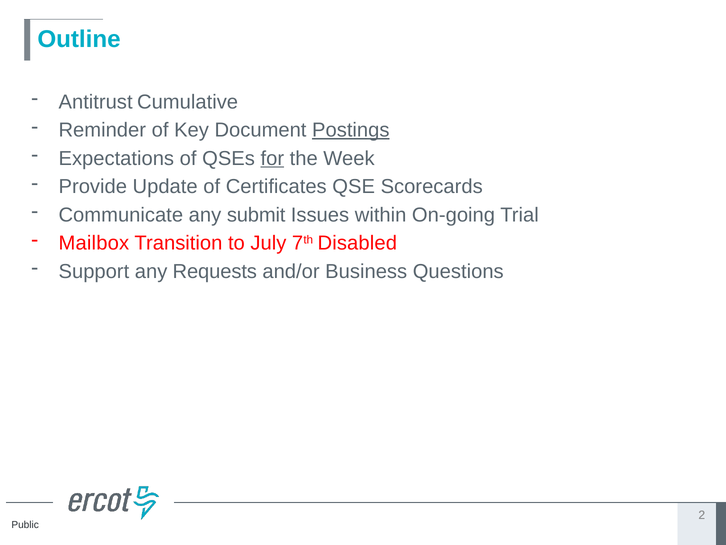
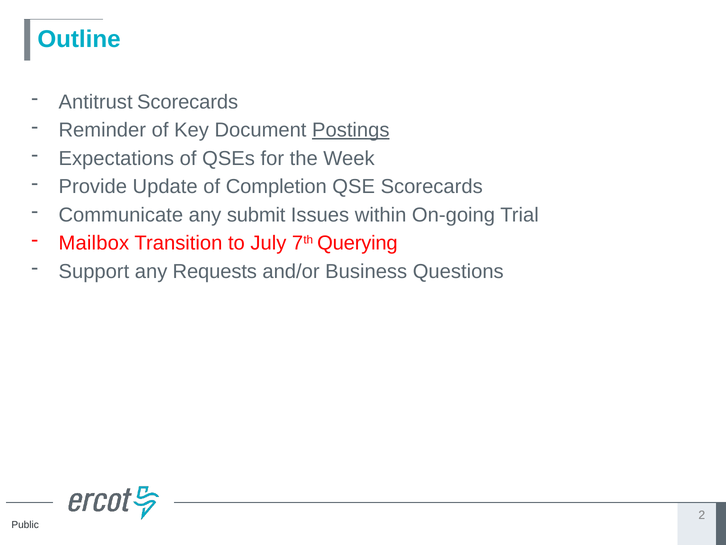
Antitrust Cumulative: Cumulative -> Scorecards (188, 102)
for underline: present -> none (272, 158)
Certificates: Certificates -> Completion (276, 187)
Disabled: Disabled -> Querying (357, 243)
